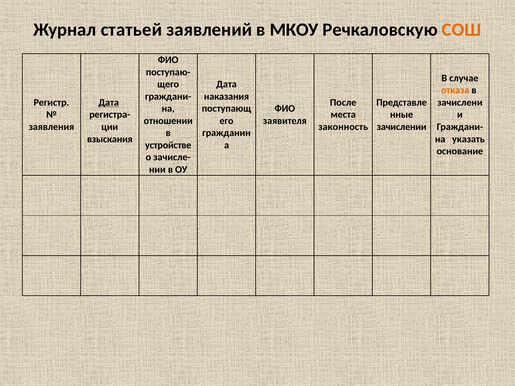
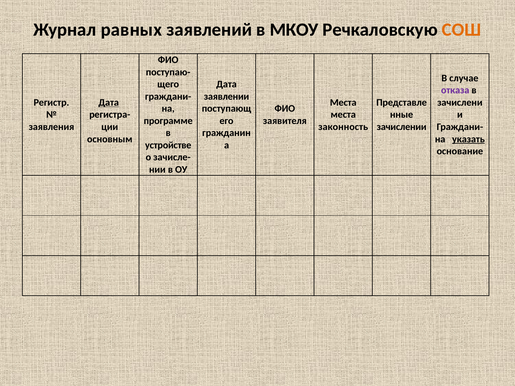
статьей: статьей -> равных (131, 30)
отказа colour: orange -> purple (455, 90)
наказания: наказания -> заявлении (227, 96)
После: После -> Места (343, 103)
отношении: отношении -> программе (168, 121)
взыскания: взыскания -> основным (110, 139)
указать underline: none -> present (468, 139)
